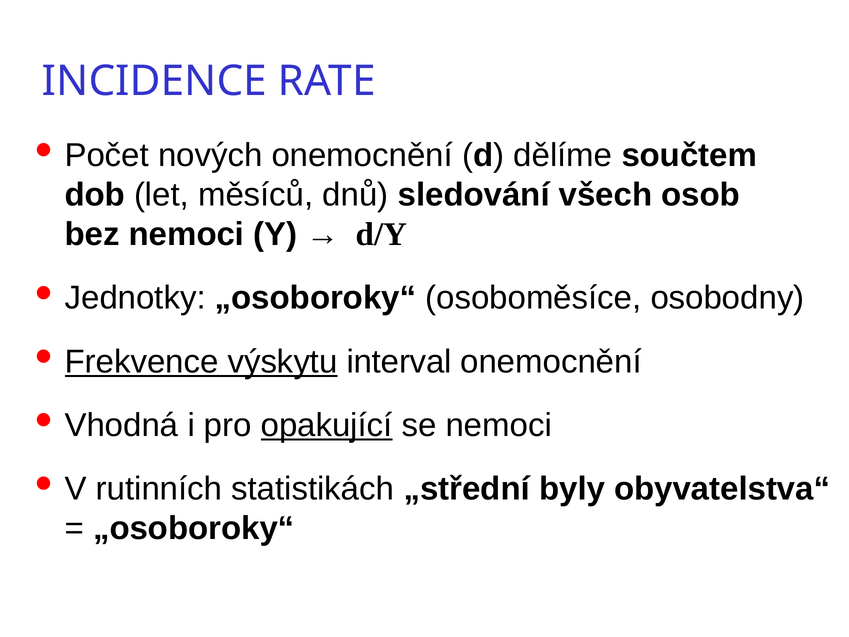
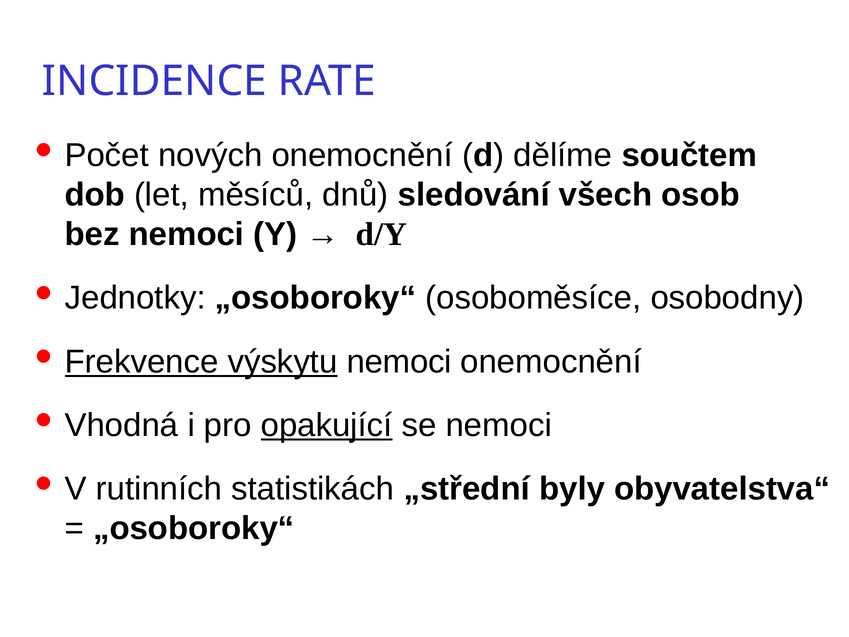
výskytu interval: interval -> nemoci (399, 361)
